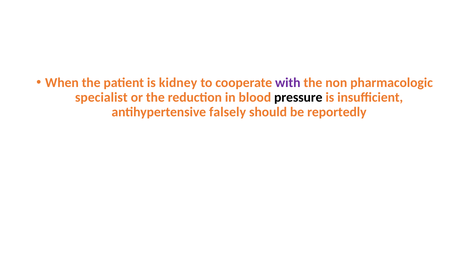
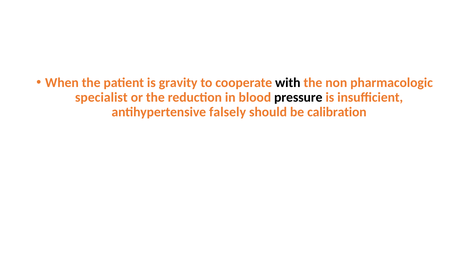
kidney: kidney -> gravity (178, 83)
with colour: purple -> black (288, 83)
reportedly: reportedly -> calibration (337, 112)
